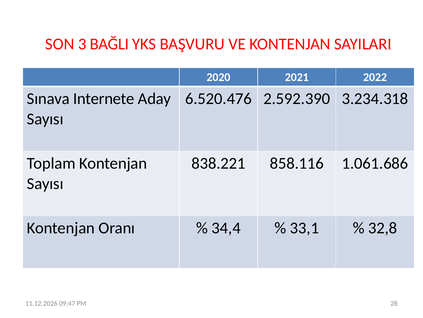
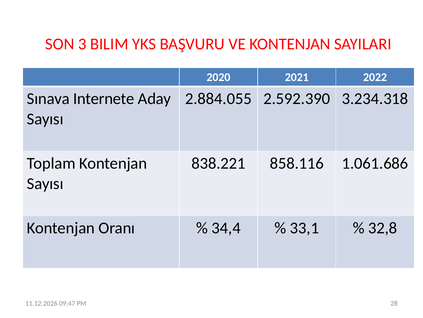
BAĞLI: BAĞLI -> BILIM (109, 44)
6.520.476: 6.520.476 -> 2.884.055 (218, 99)
